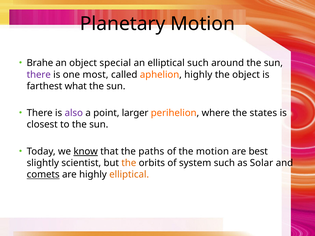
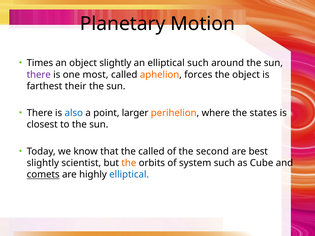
Brahe: Brahe -> Times (40, 63)
object special: special -> slightly (115, 63)
aphelion highly: highly -> forces (198, 75)
what: what -> their (76, 86)
also colour: purple -> blue (74, 113)
know underline: present -> none (86, 152)
the paths: paths -> called (151, 152)
the motion: motion -> second (212, 152)
Solar: Solar -> Cube (262, 163)
elliptical colour: orange -> blue (129, 175)
